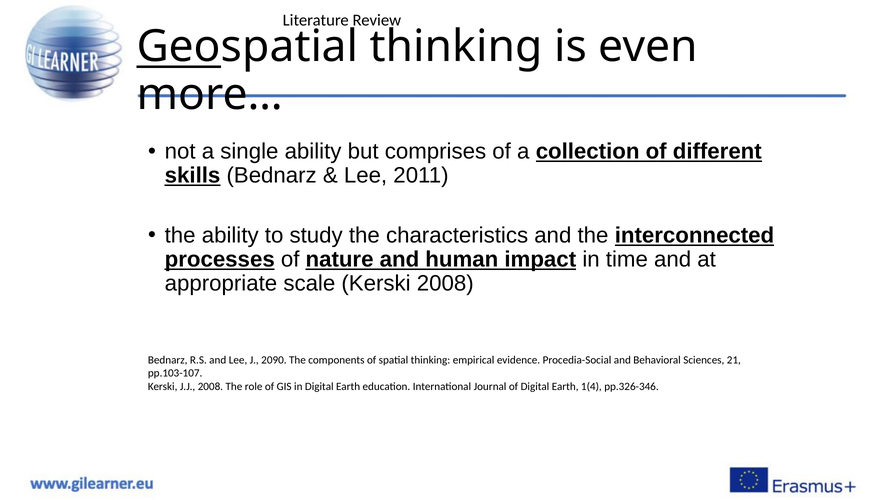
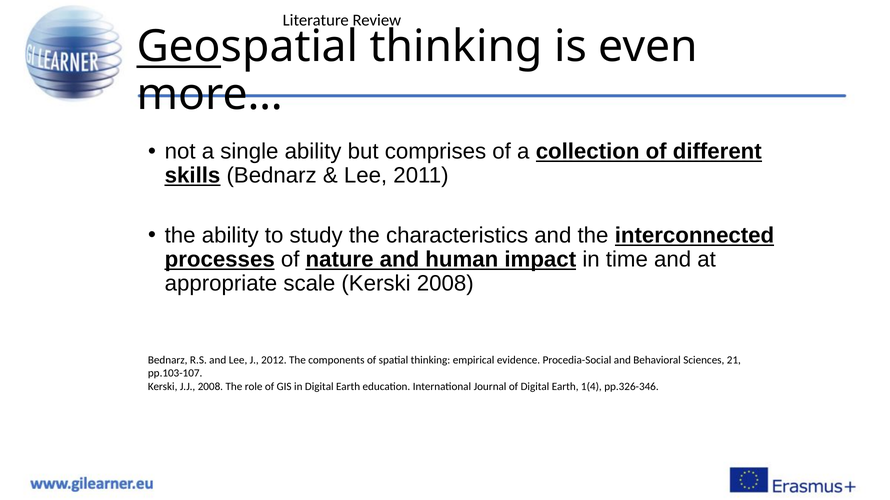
2090: 2090 -> 2012 (274, 360)
